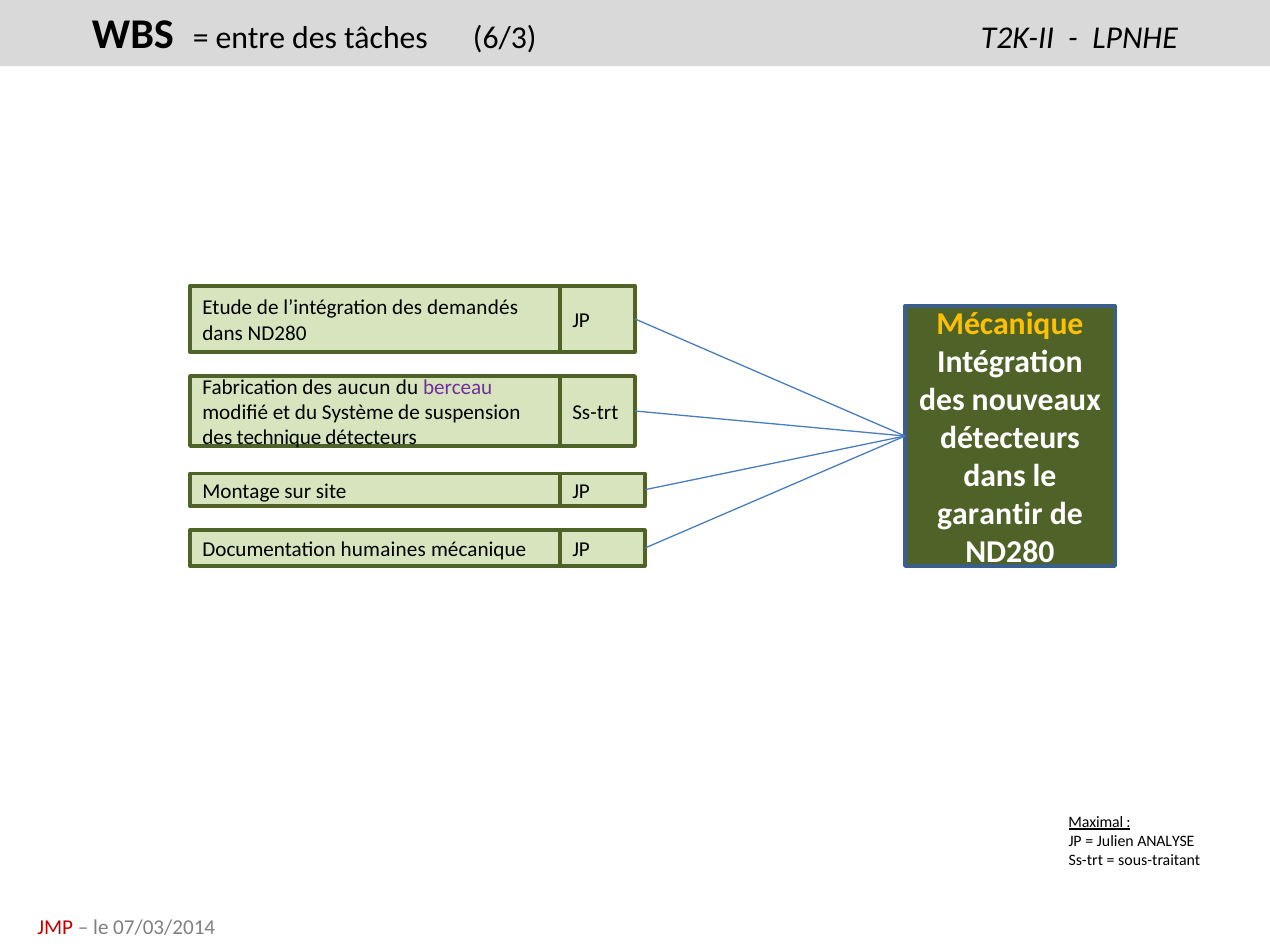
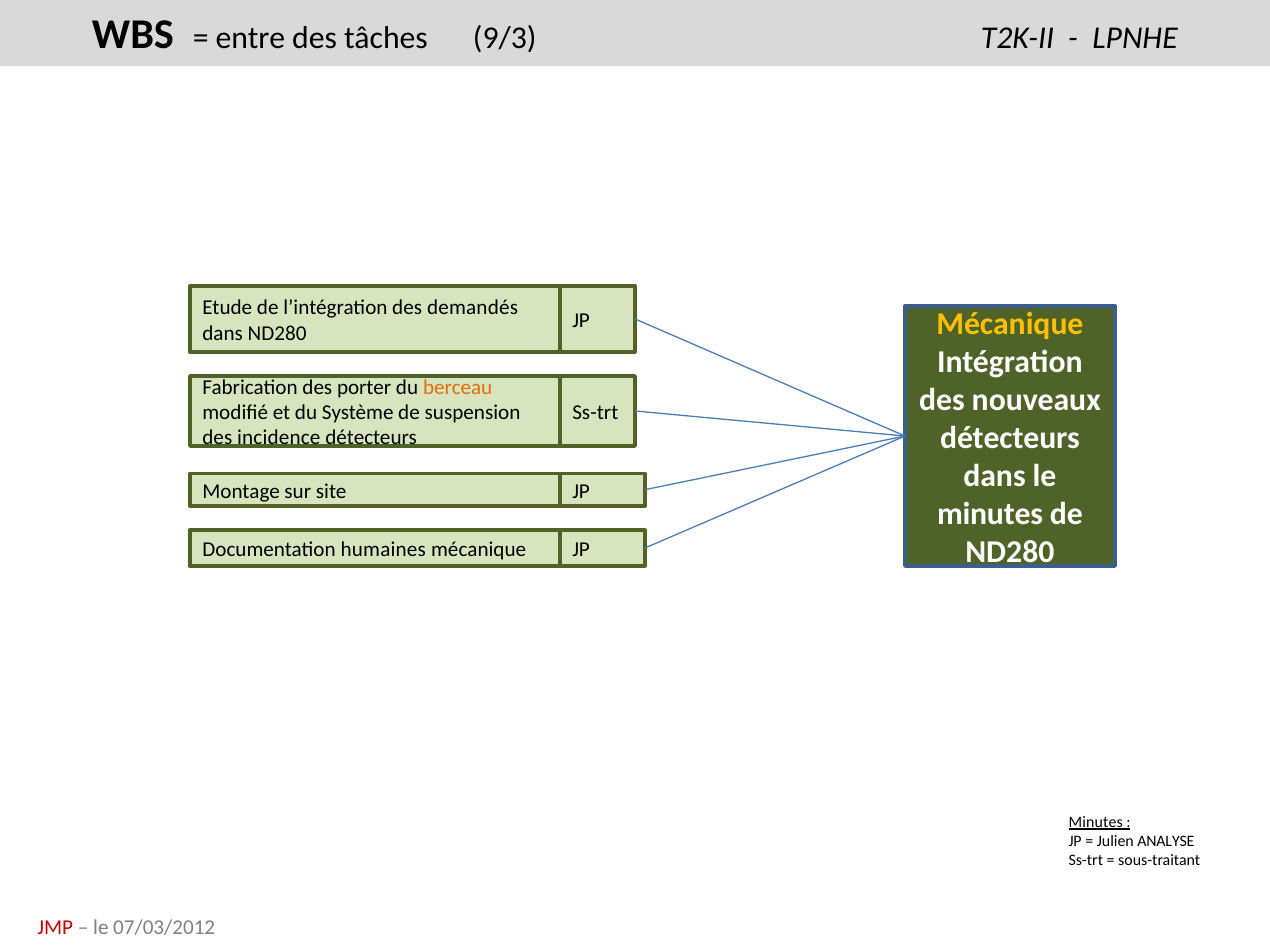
6/3: 6/3 -> 9/3 (505, 38)
aucun: aucun -> porter (364, 387)
berceau colour: purple -> orange (458, 387)
technique: technique -> incidence (279, 438)
garantir: garantir -> minutes (990, 515)
Maximal: Maximal -> Minutes (1096, 823)
07/03/2014: 07/03/2014 -> 07/03/2012 (164, 928)
